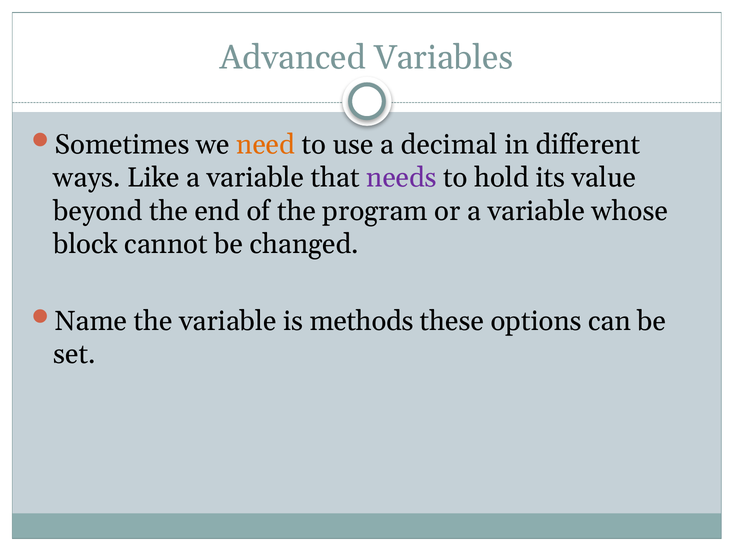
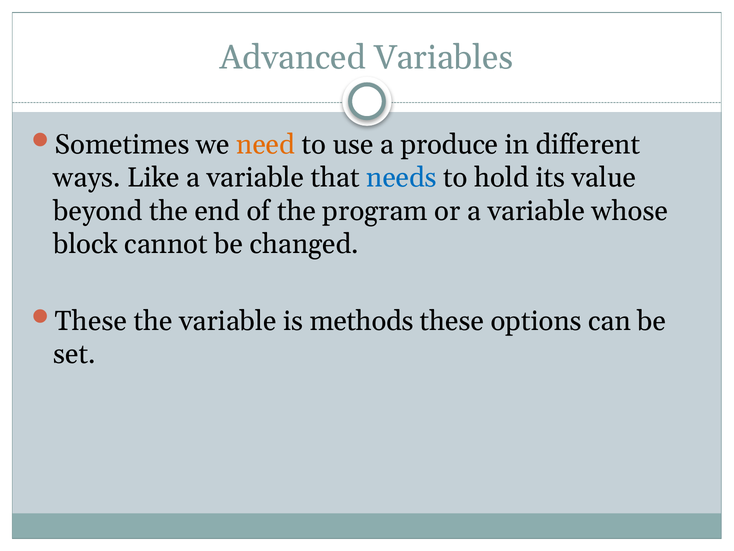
decimal: decimal -> produce (449, 145)
needs colour: purple -> blue (402, 178)
Name: Name -> These (91, 321)
